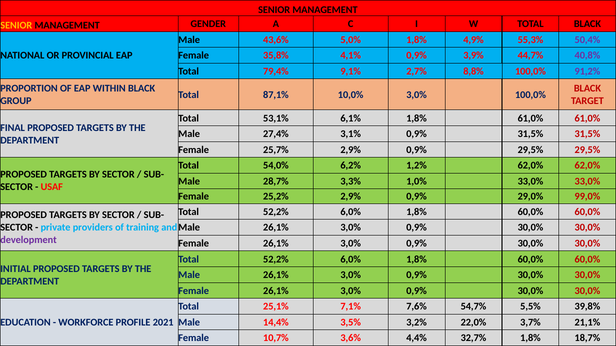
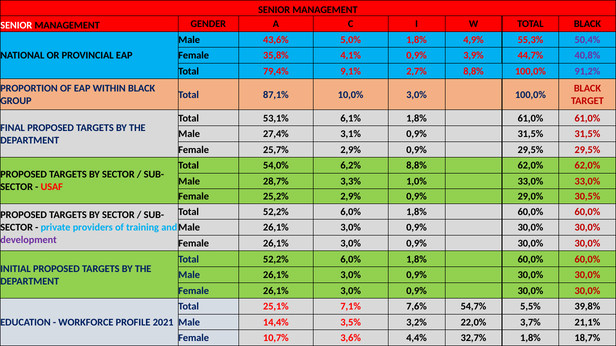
SENIOR colour: yellow -> white (16, 25)
6,2% 1,2%: 1,2% -> 8,8% (417, 166)
99,0%: 99,0% -> 30,5% (587, 197)
